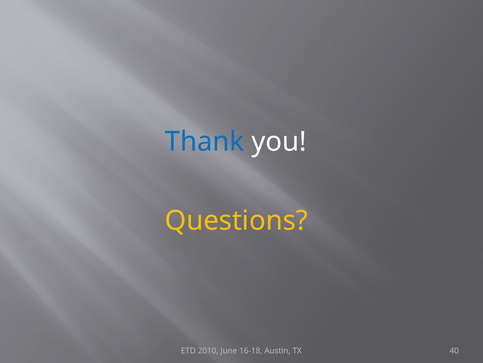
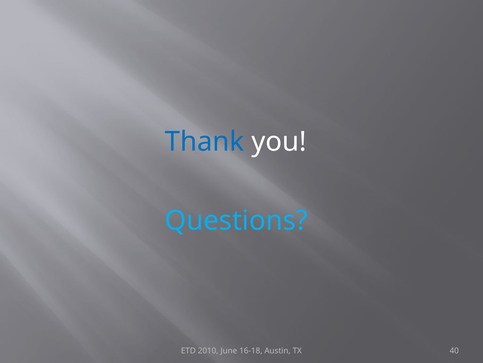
Questions colour: yellow -> light blue (236, 220)
